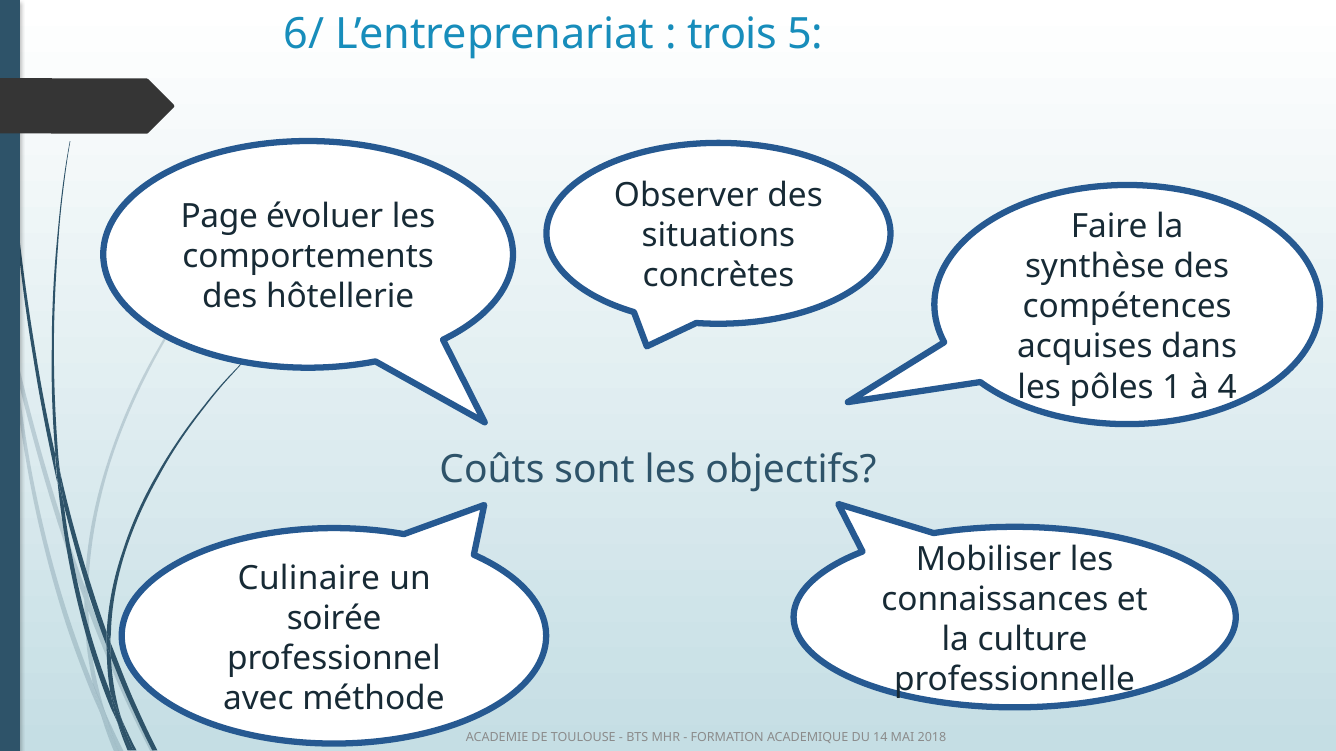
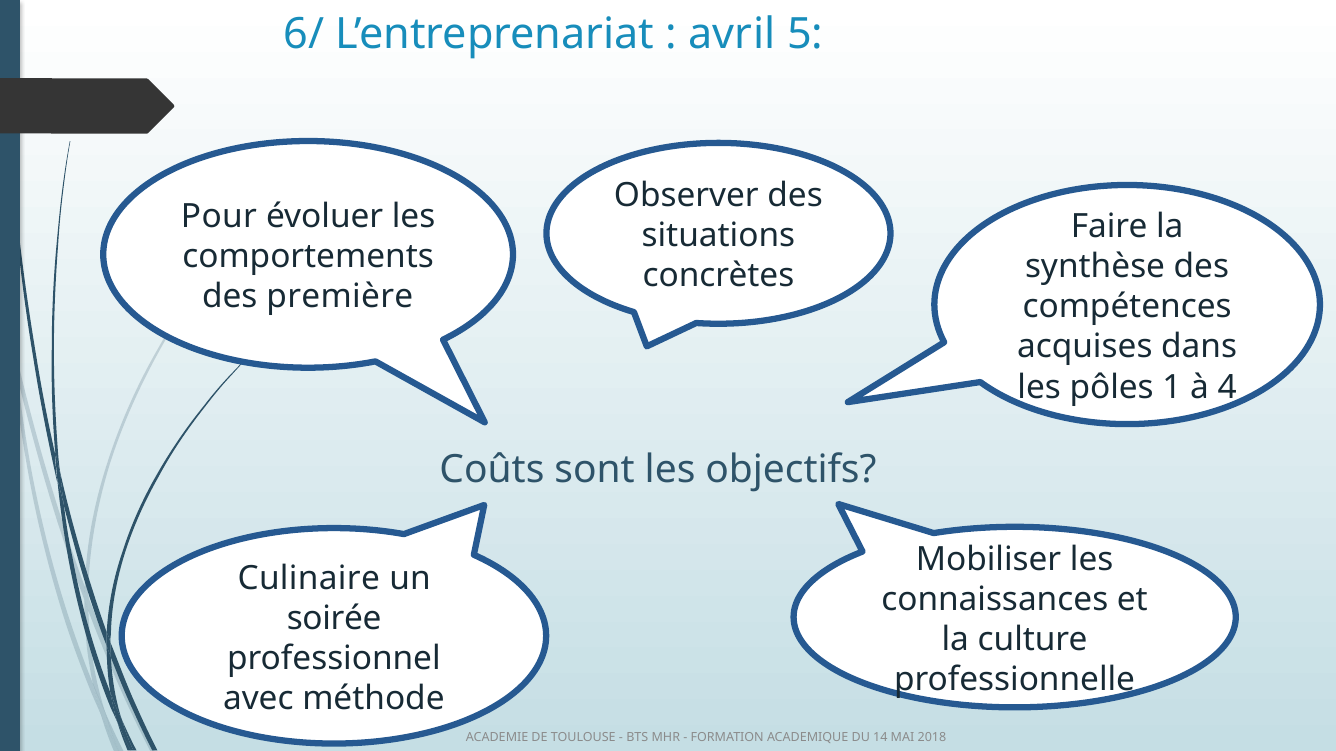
trois: trois -> avril (732, 34)
Page: Page -> Pour (219, 217)
hôtellerie: hôtellerie -> première (340, 297)
